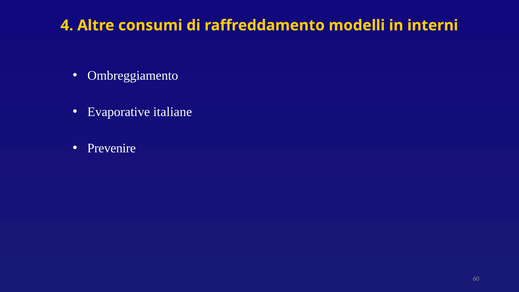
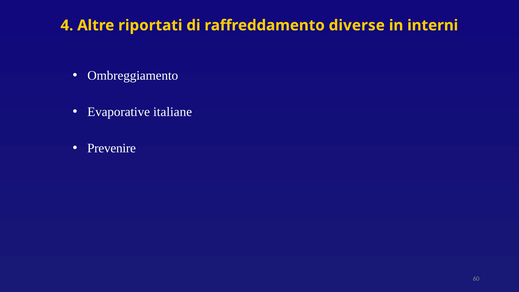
consumi: consumi -> riportati (150, 25)
modelli: modelli -> diverse (357, 25)
